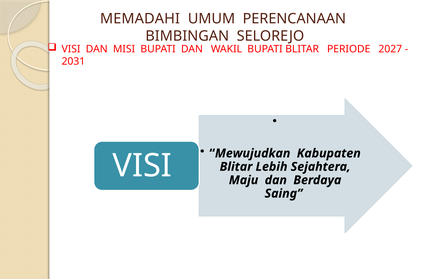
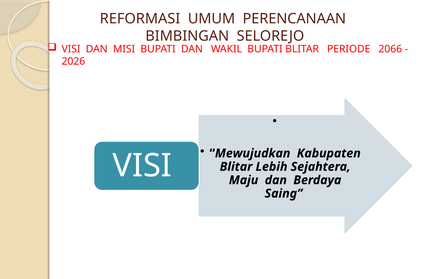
MEMADAHI: MEMADAHI -> REFORMASI (140, 19)
2027: 2027 -> 2066 (390, 49)
2031: 2031 -> 2026 (73, 61)
